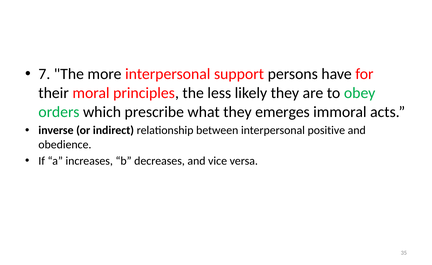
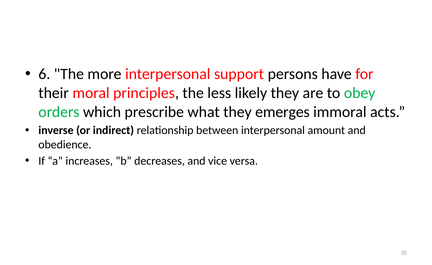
7: 7 -> 6 (44, 74)
positive: positive -> amount (326, 131)
